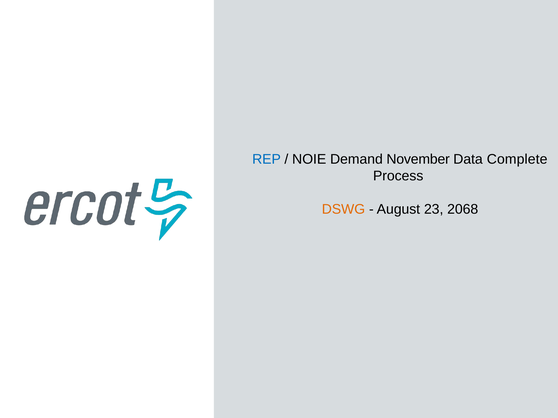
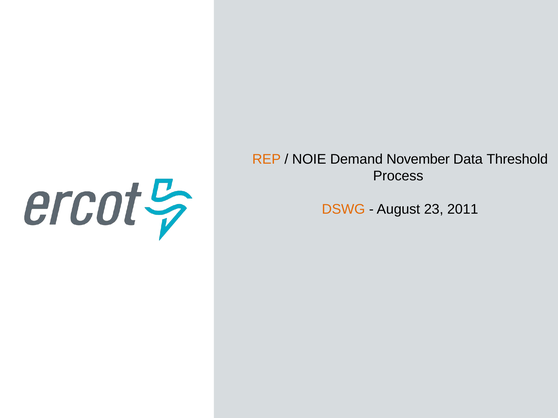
REP colour: blue -> orange (266, 159)
Complete: Complete -> Threshold (517, 159)
2068: 2068 -> 2011 (463, 210)
